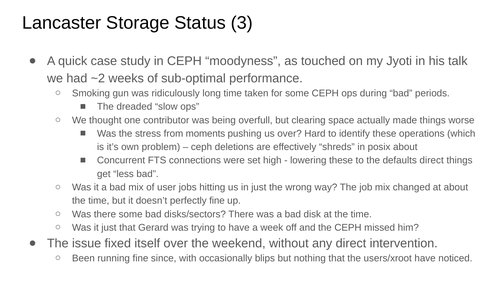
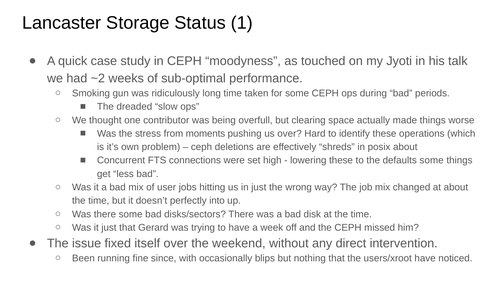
3: 3 -> 1 (242, 23)
defaults direct: direct -> some (432, 161)
perfectly fine: fine -> into (217, 201)
